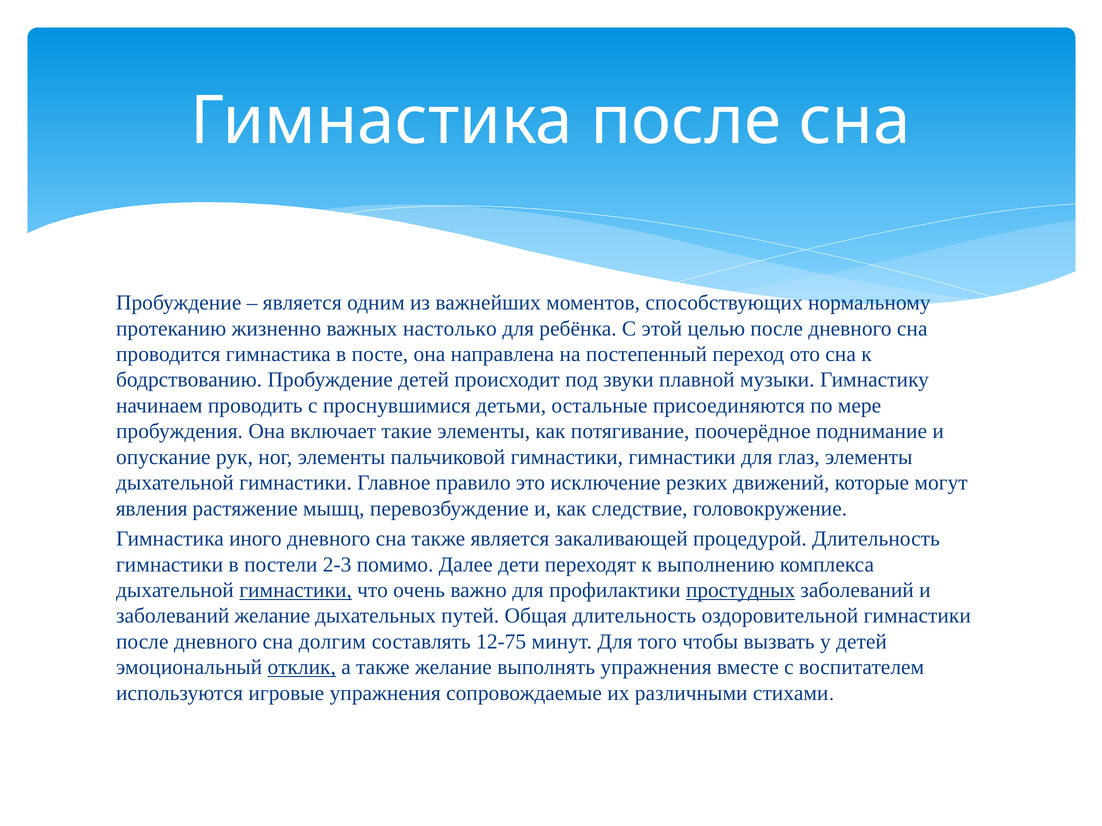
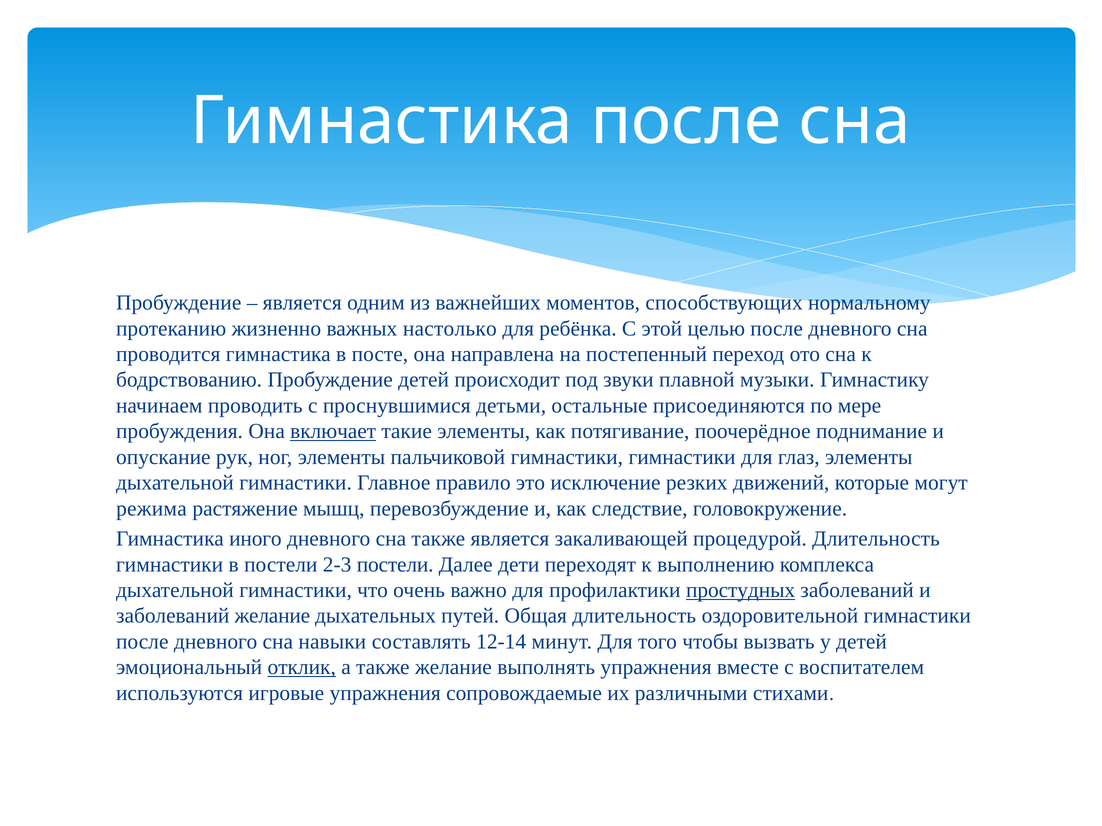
включает underline: none -> present (333, 432)
явления: явления -> режима (151, 509)
2-3 помимо: помимо -> постели (395, 565)
гимнастики underline: present -> none (296, 591)
долгим: долгим -> навыки (332, 642)
12-75: 12-75 -> 12-14 (501, 642)
